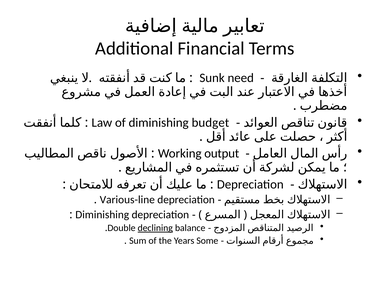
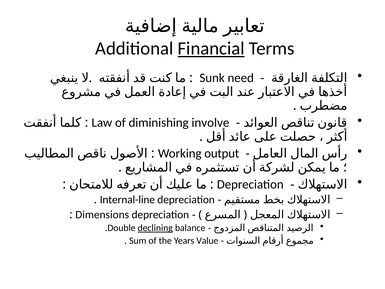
Financial underline: none -> present (211, 48)
budget: budget -> involve (210, 123)
Various-line: Various-line -> Internal-line (127, 200)
Diminishing: Diminishing -> Dimensions (102, 214)
Some: Some -> Value (207, 240)
